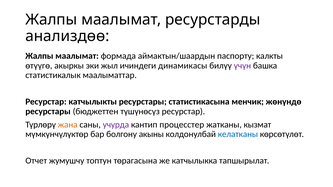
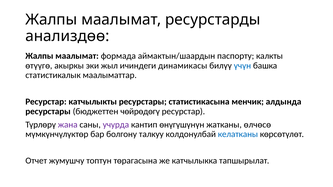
үчүн colour: purple -> blue (242, 66)
жөнүндө: жөнүндө -> алдында (284, 102)
түшүнөсүз: түшүнөсүз -> чөйрөдөгү (140, 112)
жана colour: orange -> purple (68, 125)
процесстер: процесстер -> өнүгүшүнүн (182, 125)
кызмат: кызмат -> өлчөсө (257, 125)
акыны: акыны -> талкуу (151, 134)
